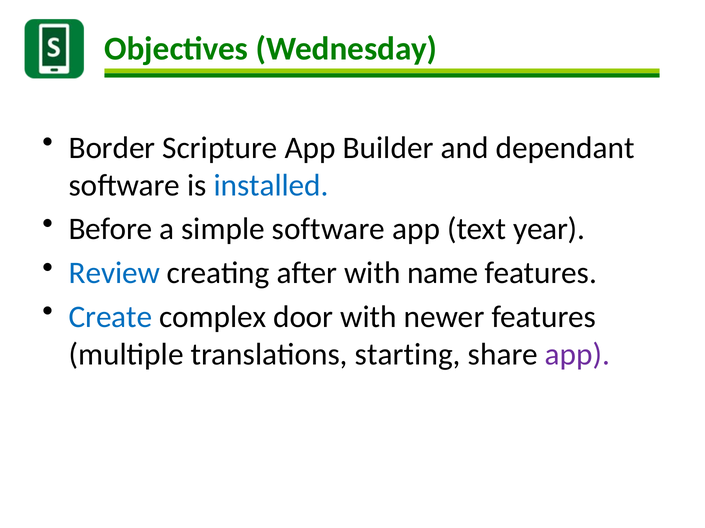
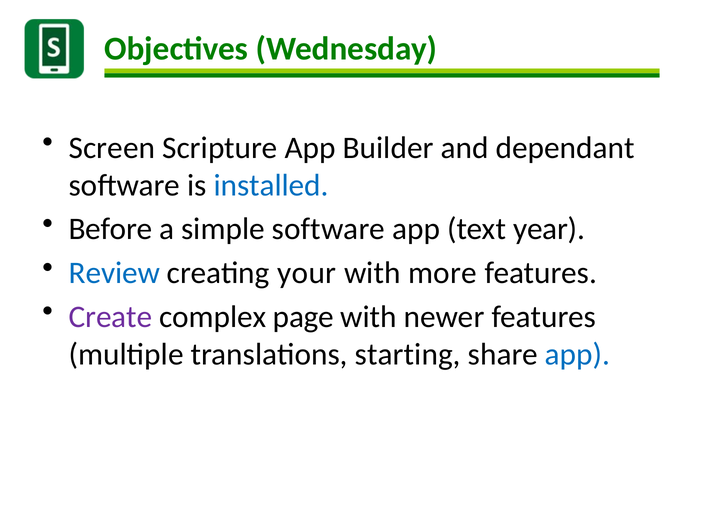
Border: Border -> Screen (112, 148)
after: after -> your (307, 273)
name: name -> more (442, 273)
Create colour: blue -> purple (110, 317)
door: door -> page (303, 317)
app colour: purple -> blue (578, 355)
